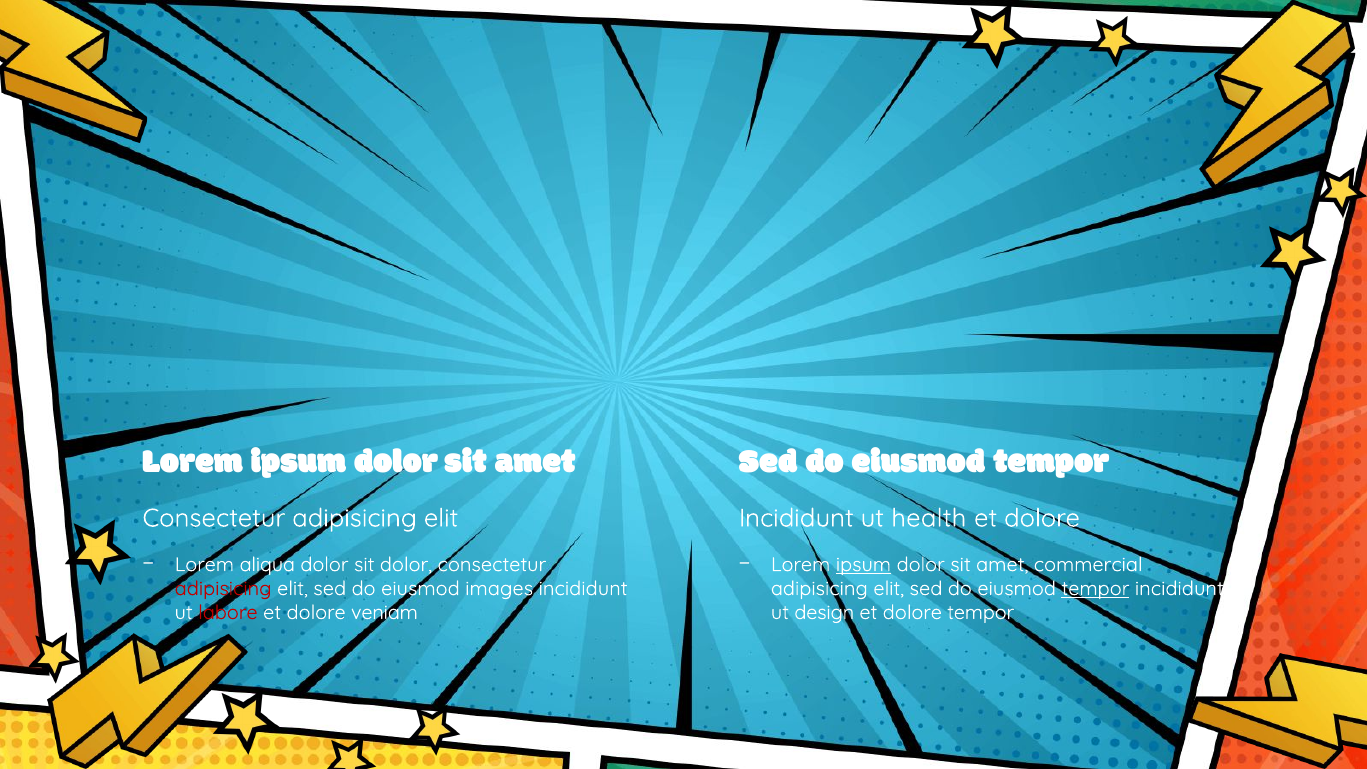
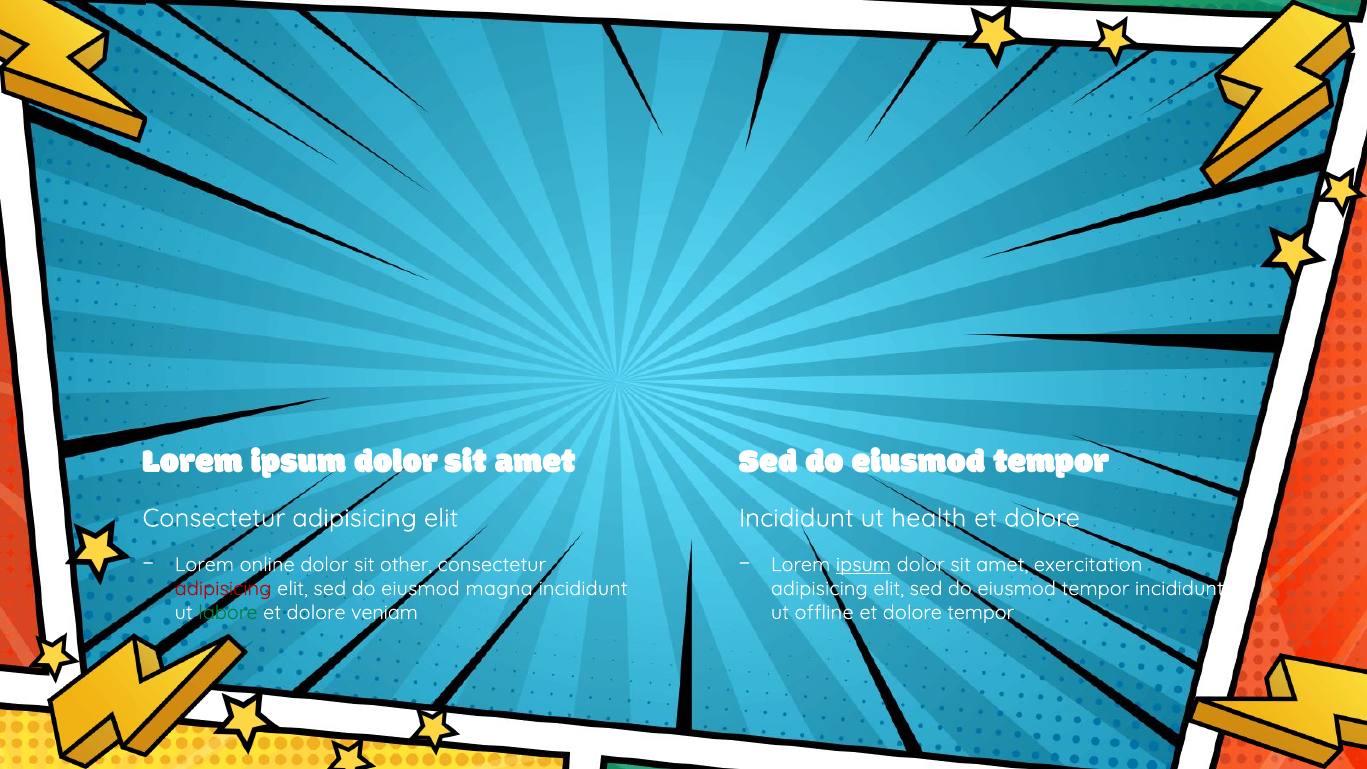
aliqua: aliqua -> online (267, 565)
sit dolor: dolor -> other (406, 565)
commercial: commercial -> exercitation (1088, 565)
images: images -> magna (499, 589)
tempor underline: present -> none (1095, 589)
labore colour: red -> green (228, 612)
design: design -> offline (824, 612)
